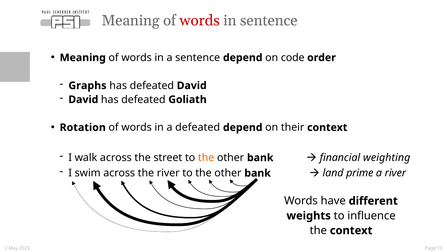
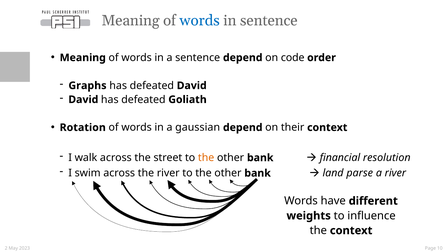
words colour: red -> blue (200, 21)
a defeated: defeated -> gaussian (198, 127)
weighting: weighting -> resolution (387, 157)
prime: prime -> parse (360, 173)
